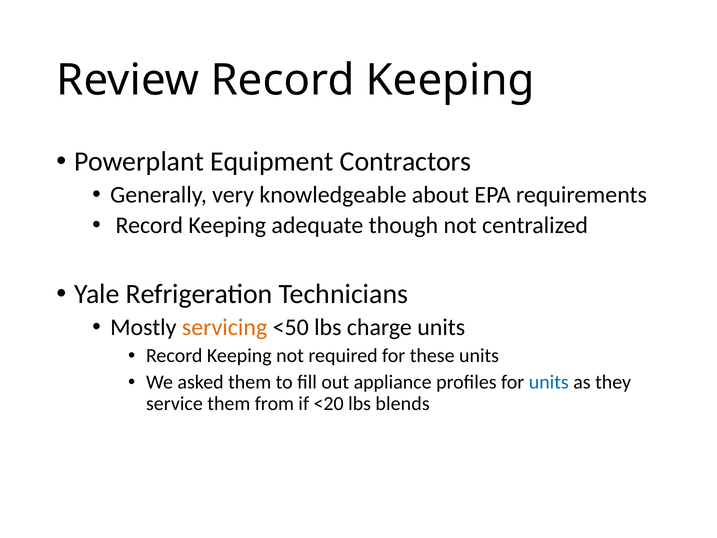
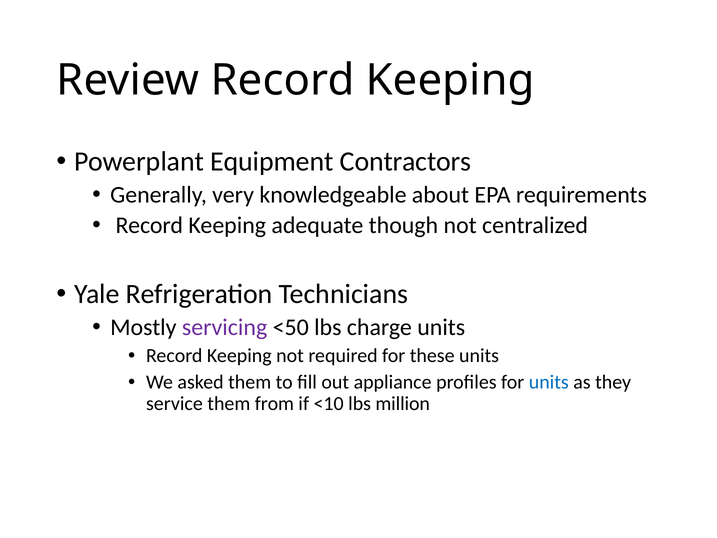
servicing colour: orange -> purple (225, 327)
<20: <20 -> <10 (329, 404)
blends: blends -> million (403, 404)
